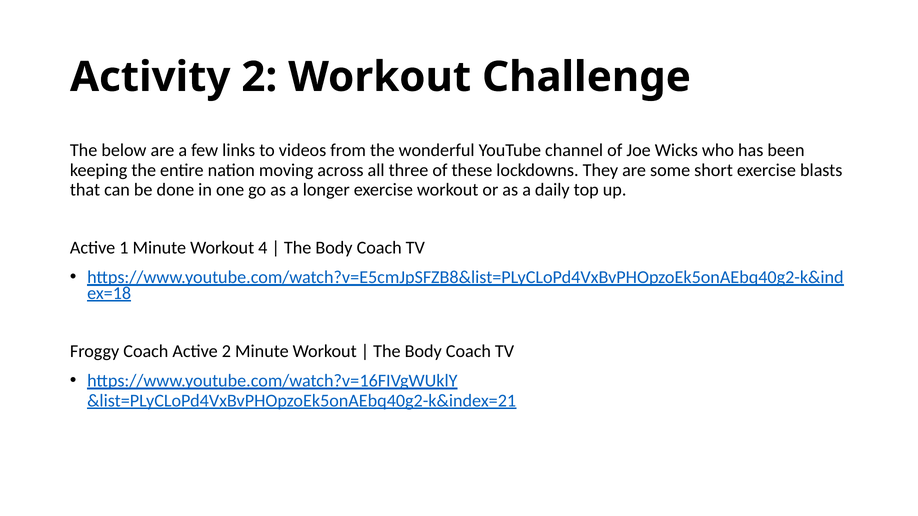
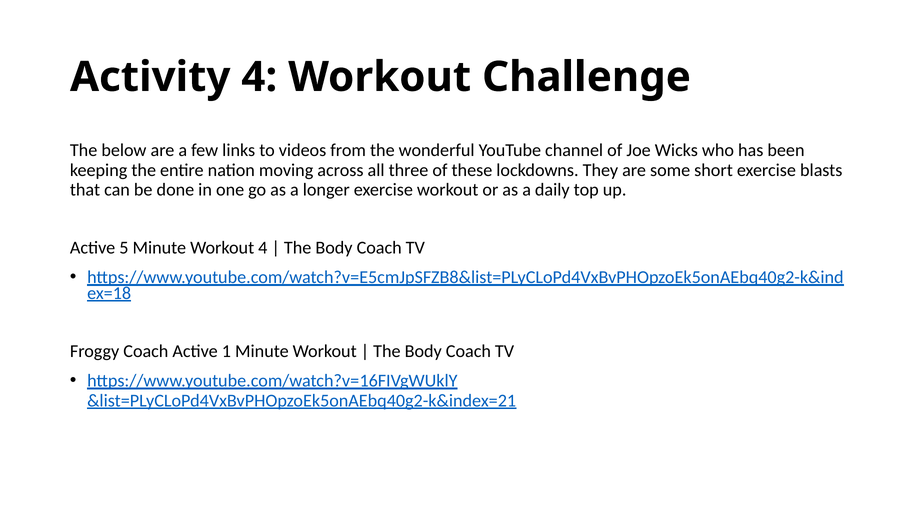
Activity 2: 2 -> 4 (259, 77)
1: 1 -> 5 (124, 248)
Active 2: 2 -> 1 (226, 352)
